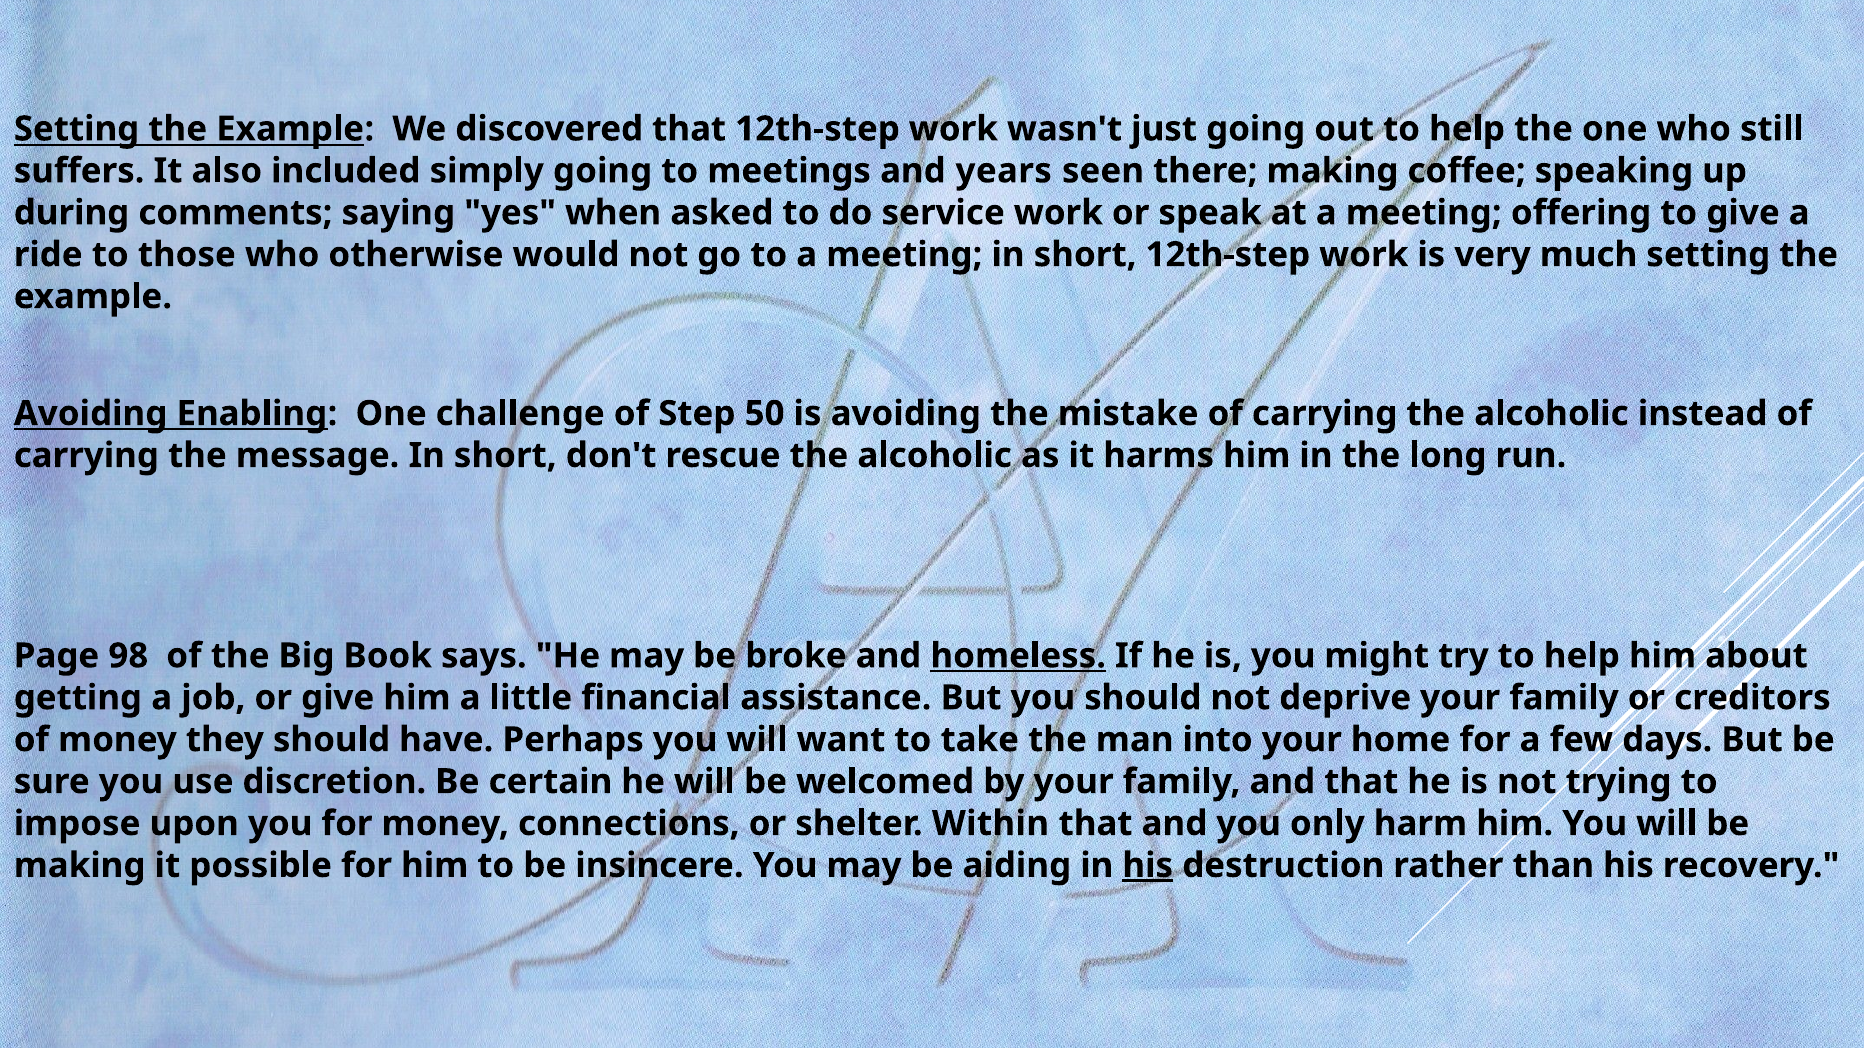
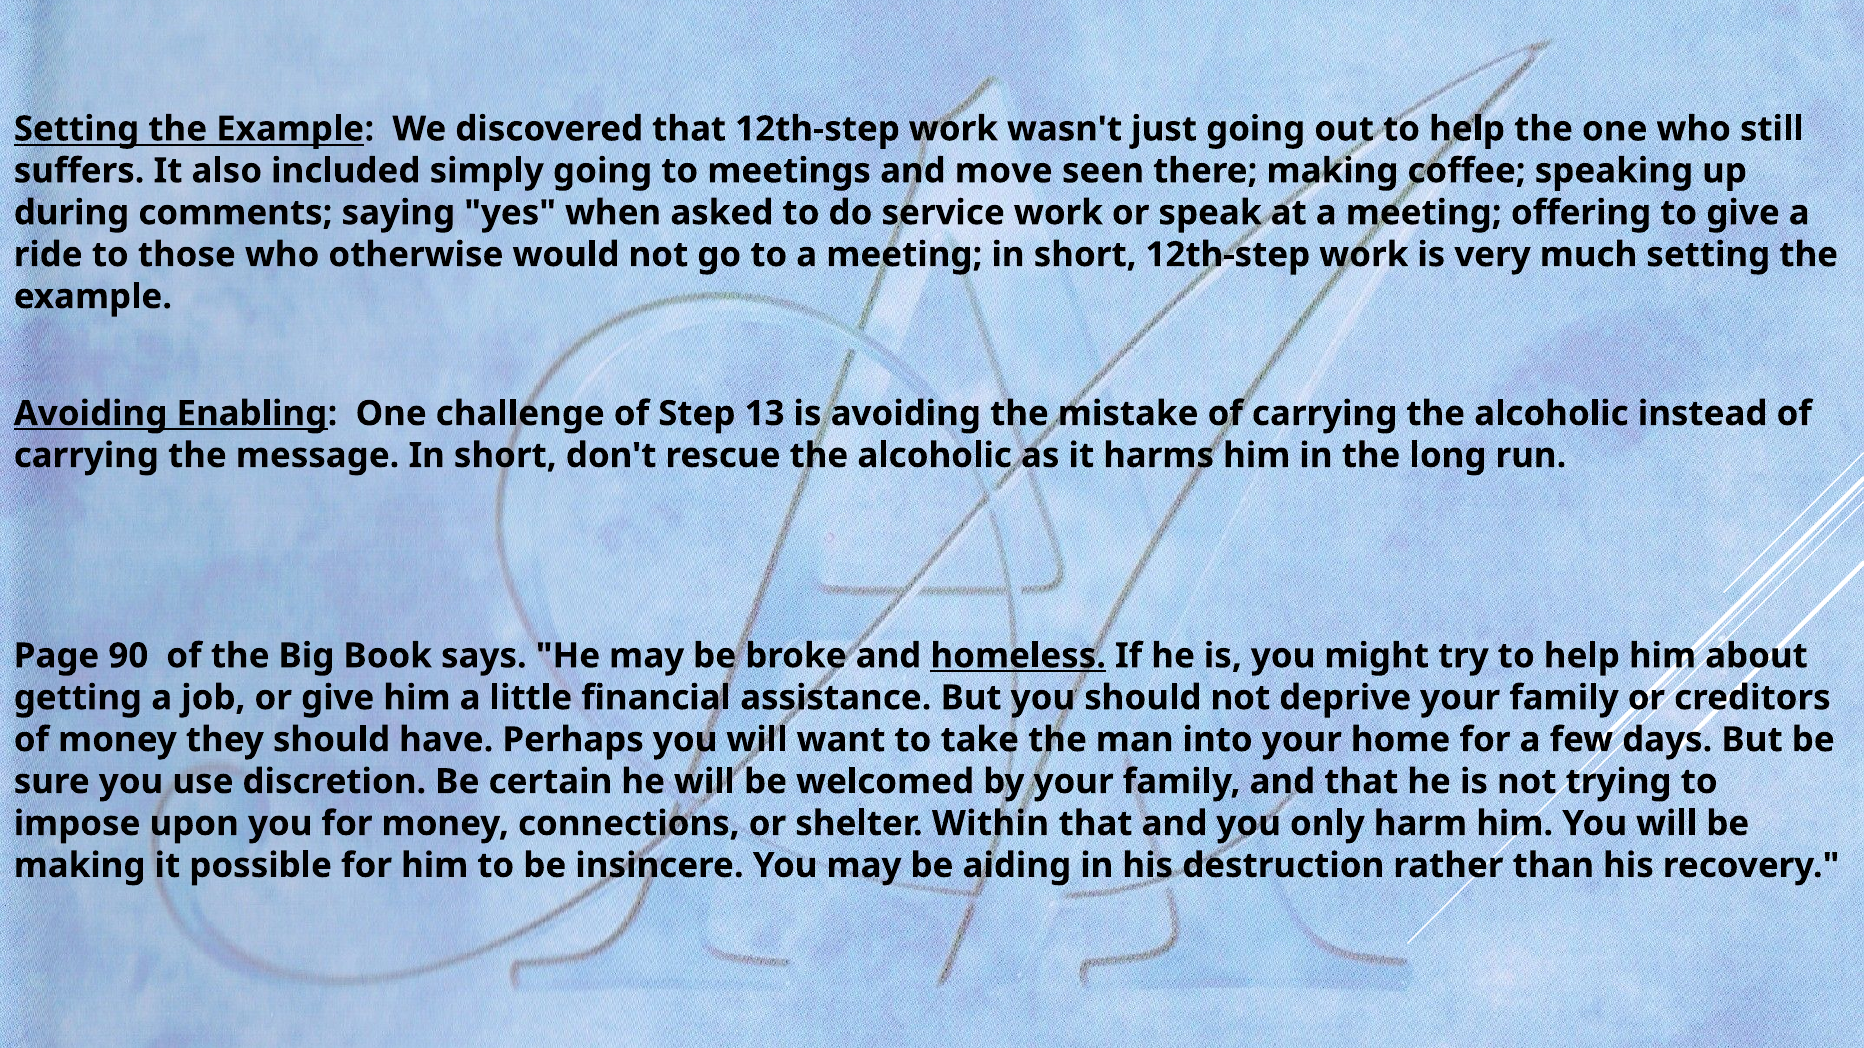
years: years -> move (1004, 171)
50: 50 -> 13 (765, 414)
98: 98 -> 90 (128, 656)
his underline: present -> none (1148, 866)
